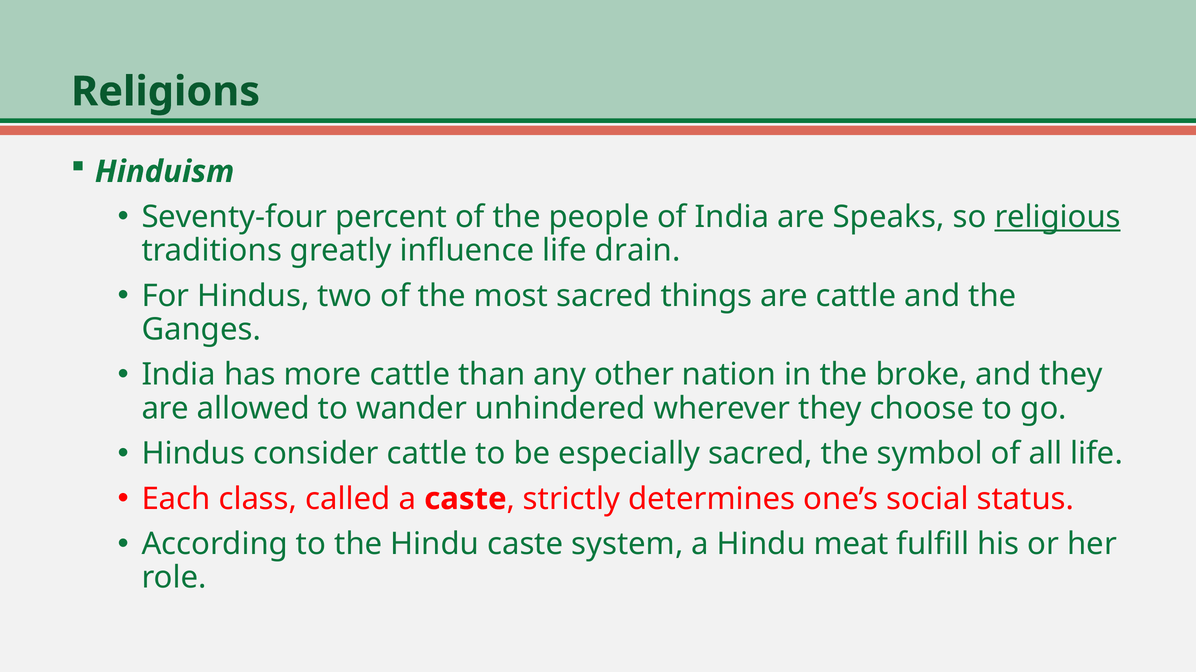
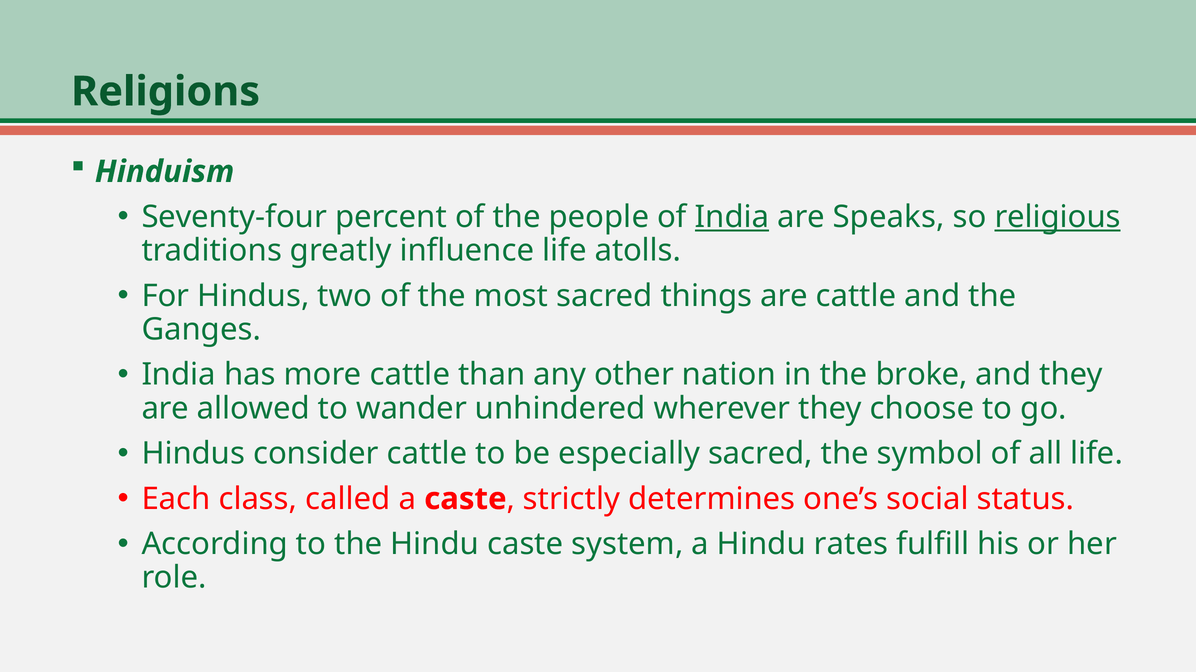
India underline: none -> present (732, 217)
drain: drain -> atolls (638, 251)
meat: meat -> rates (851, 545)
